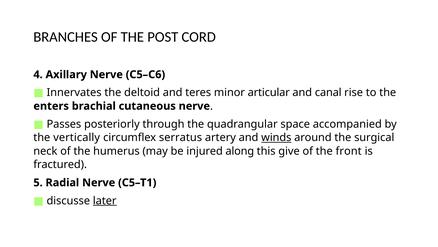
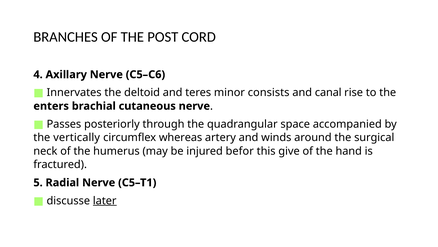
articular: articular -> consists (269, 92)
serratus: serratus -> whereas (181, 137)
winds underline: present -> none (276, 137)
along: along -> befor (240, 151)
front: front -> hand (349, 151)
